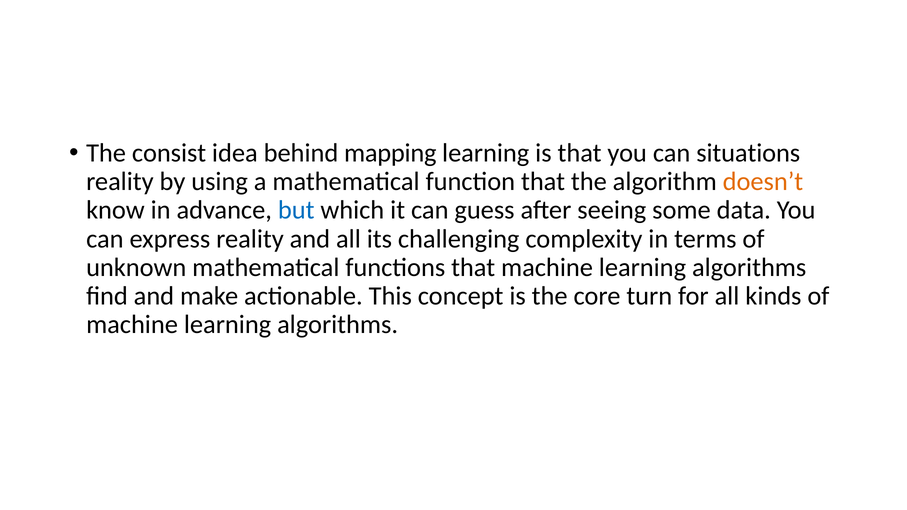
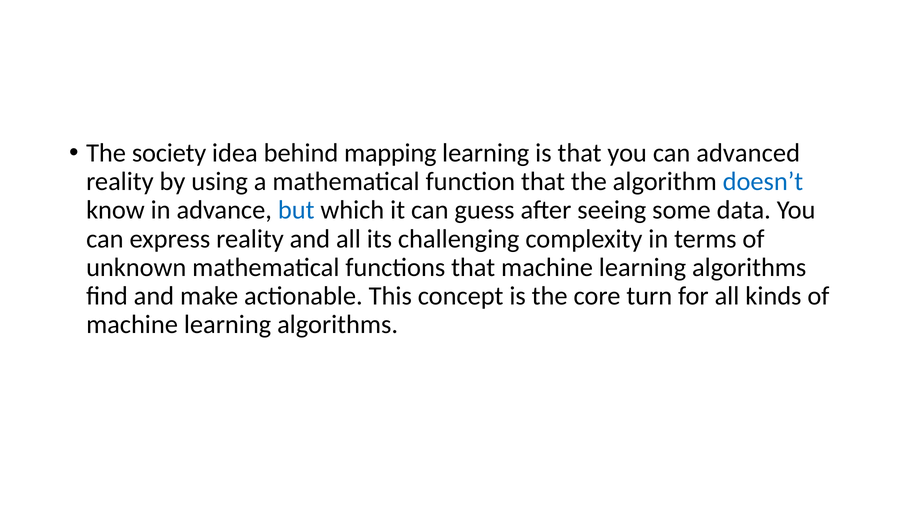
consist: consist -> society (169, 153)
situations: situations -> advanced (748, 153)
doesn’t colour: orange -> blue (763, 182)
